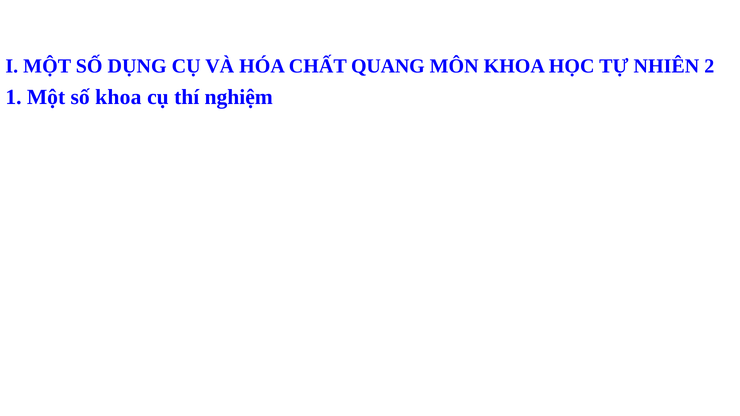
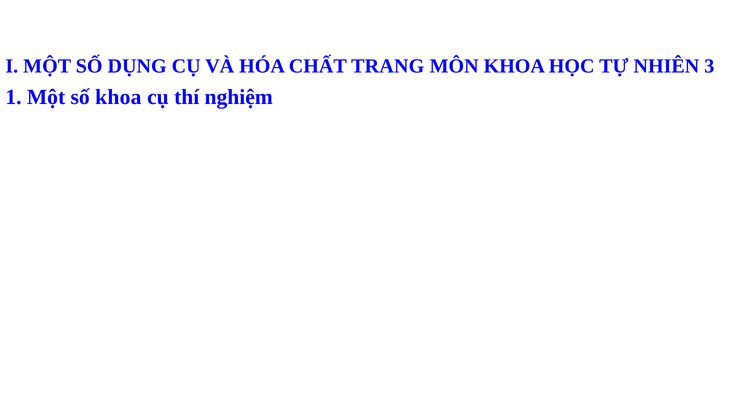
QUANG: QUANG -> TRANG (388, 66)
2: 2 -> 3 (709, 66)
